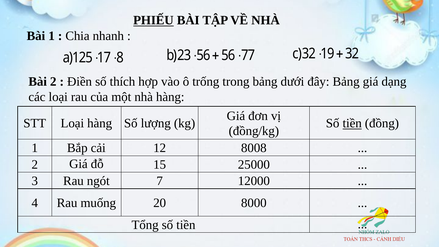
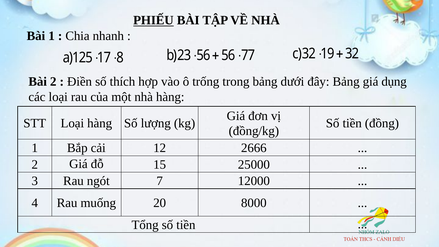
dạng: dạng -> dụng (394, 82)
tiền underline: present -> none (352, 123)
8008: 8008 -> 2666 (254, 148)
